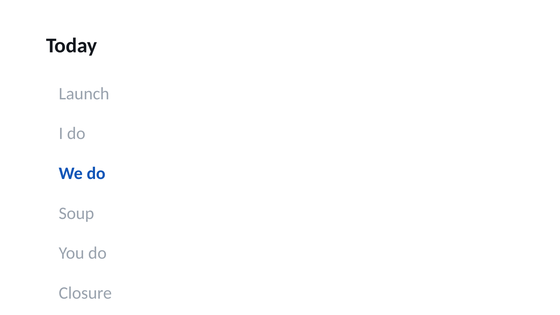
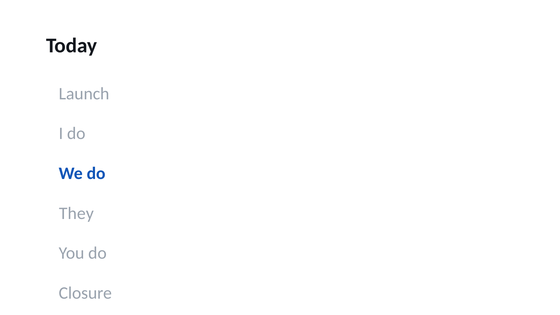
Soup: Soup -> They (76, 213)
